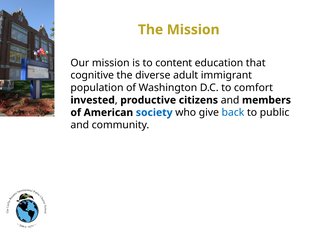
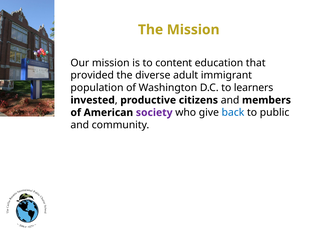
cognitive: cognitive -> provided (92, 75)
comfort: comfort -> learners (254, 88)
society colour: blue -> purple (154, 113)
